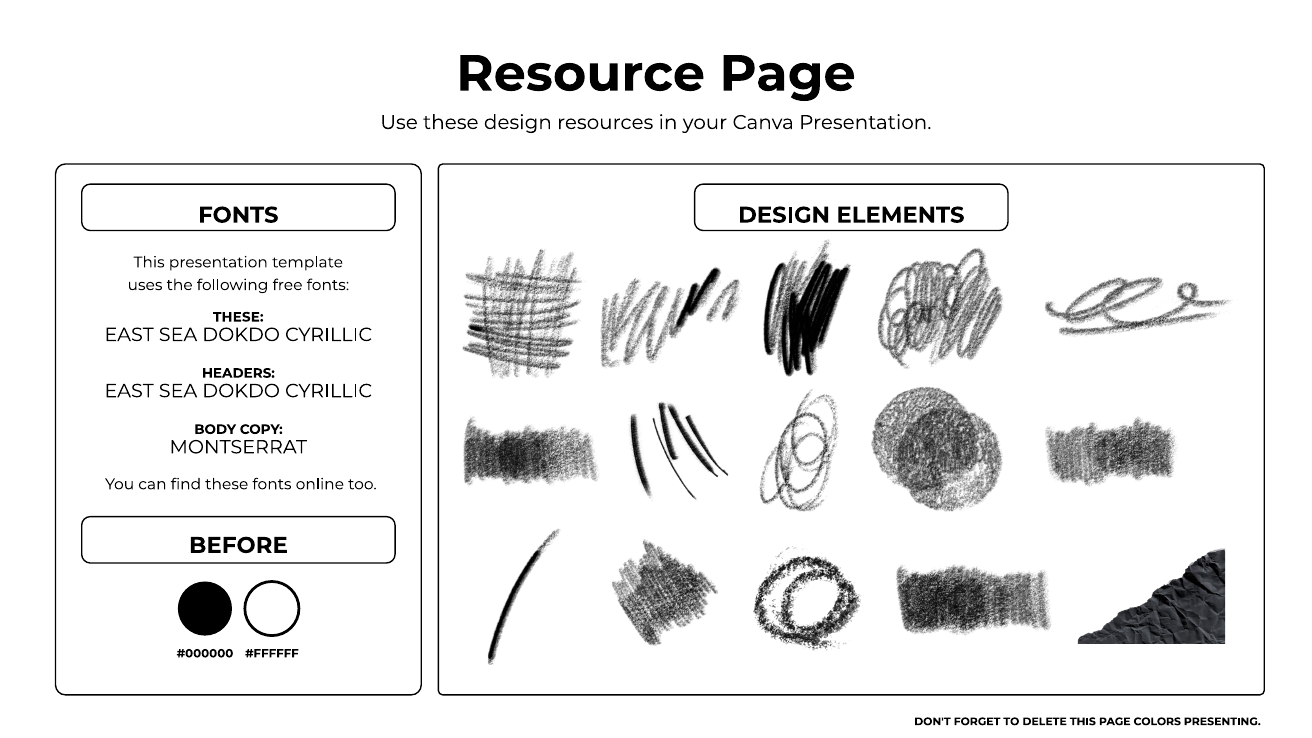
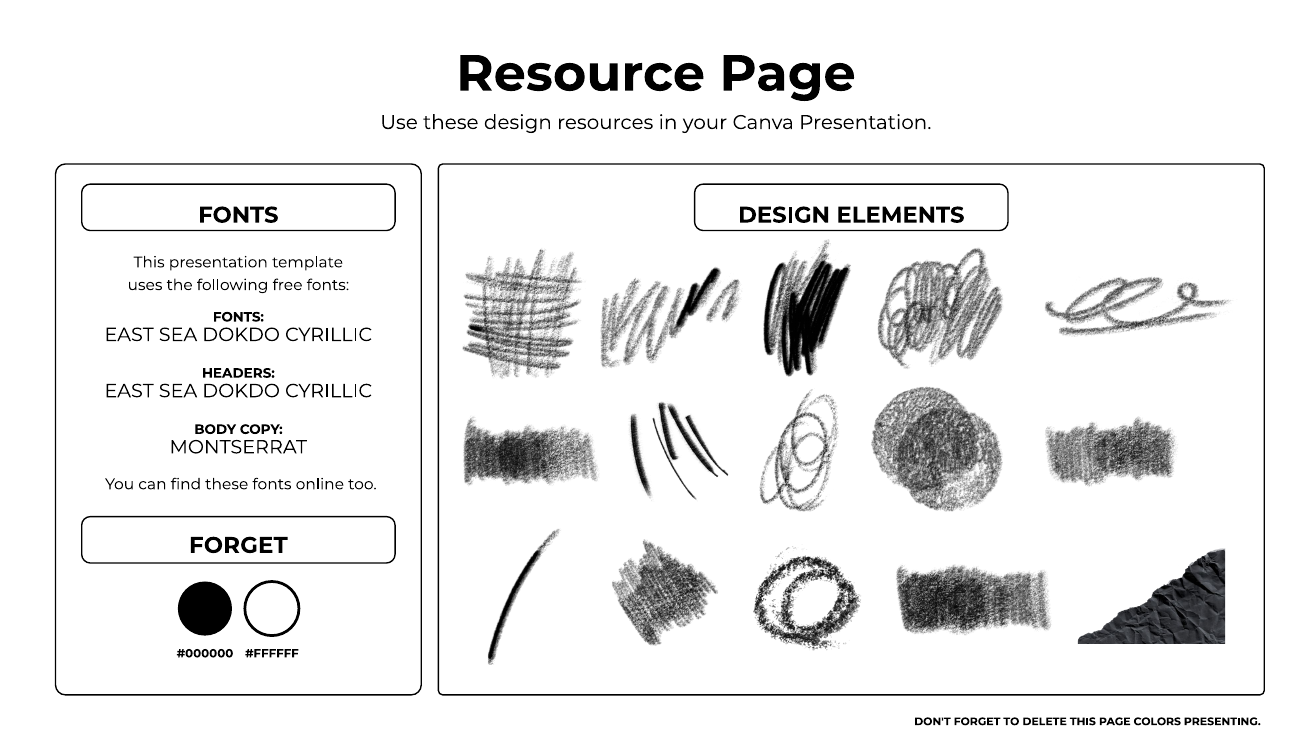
THESE: THESE -> FONTS (238, 317)
BEFORE: BEFORE -> FORGET (238, 545)
